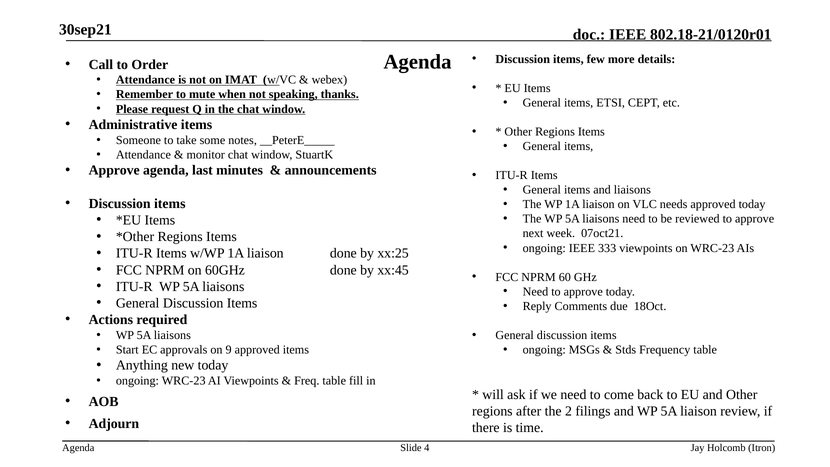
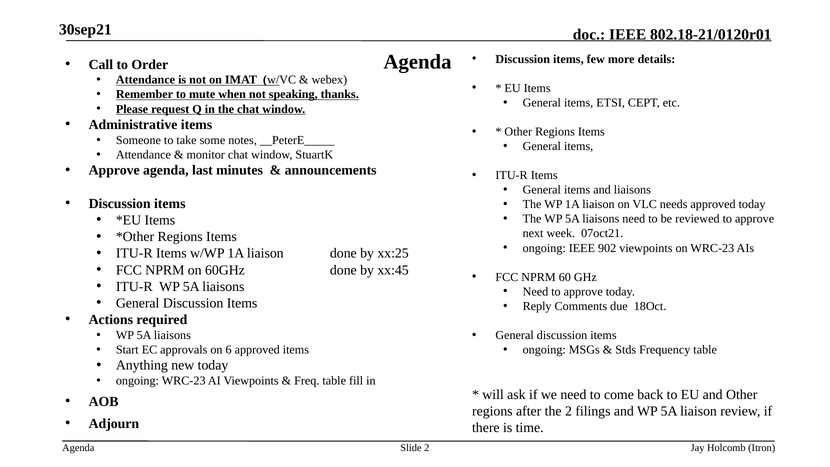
333: 333 -> 902 (607, 248)
9: 9 -> 6 (229, 350)
Slide 4: 4 -> 2 (427, 448)
